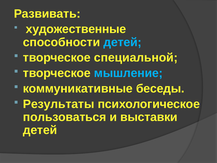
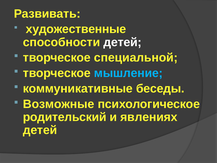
детей colour: light blue -> white (123, 42)
Результаты: Результаты -> Возможные (59, 104)
пользоваться: пользоваться -> родительский (65, 117)
выставки: выставки -> явлениях (149, 117)
